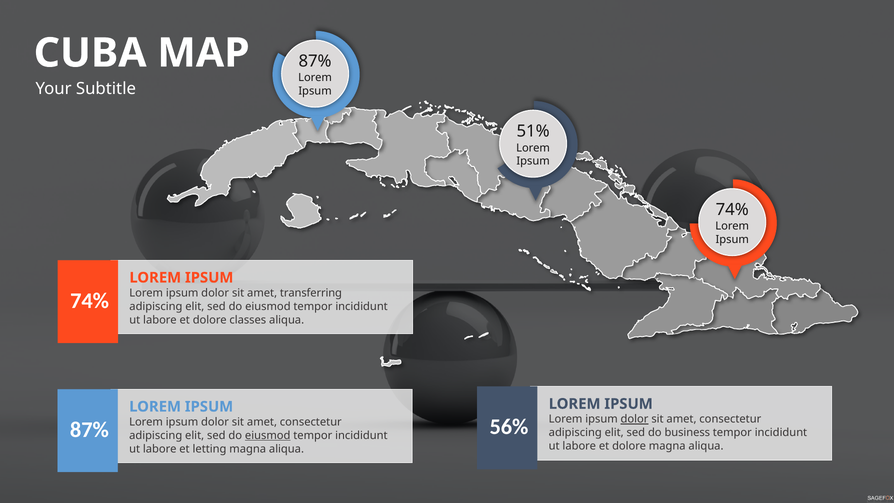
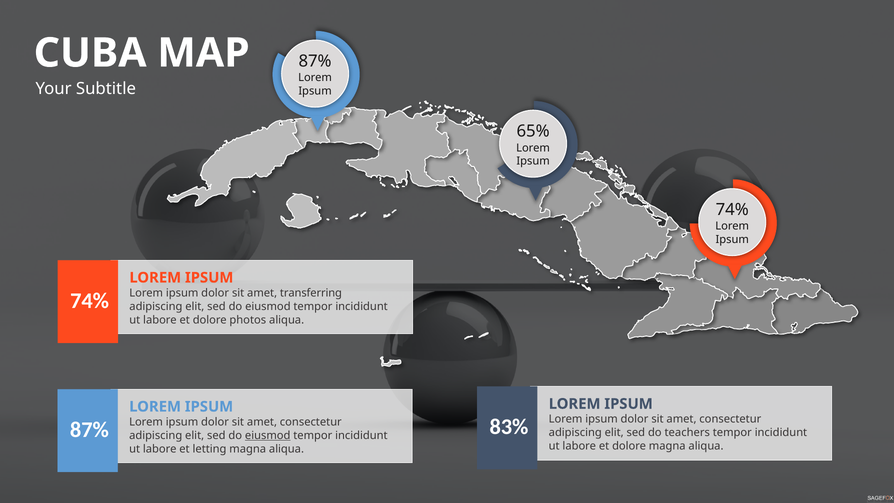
51%: 51% -> 65% (533, 131)
classes: classes -> photos (248, 320)
dolor underline: present -> none (635, 419)
56%: 56% -> 83% (509, 427)
business: business -> teachers (687, 433)
